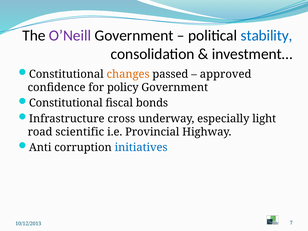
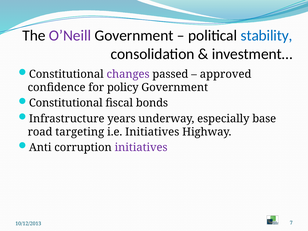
changes colour: orange -> purple (128, 74)
cross: cross -> years (121, 119)
light: light -> base (264, 119)
scientific: scientific -> targeting (80, 132)
i.e Provincial: Provincial -> Initiatives (152, 132)
initiatives colour: blue -> purple (141, 148)
